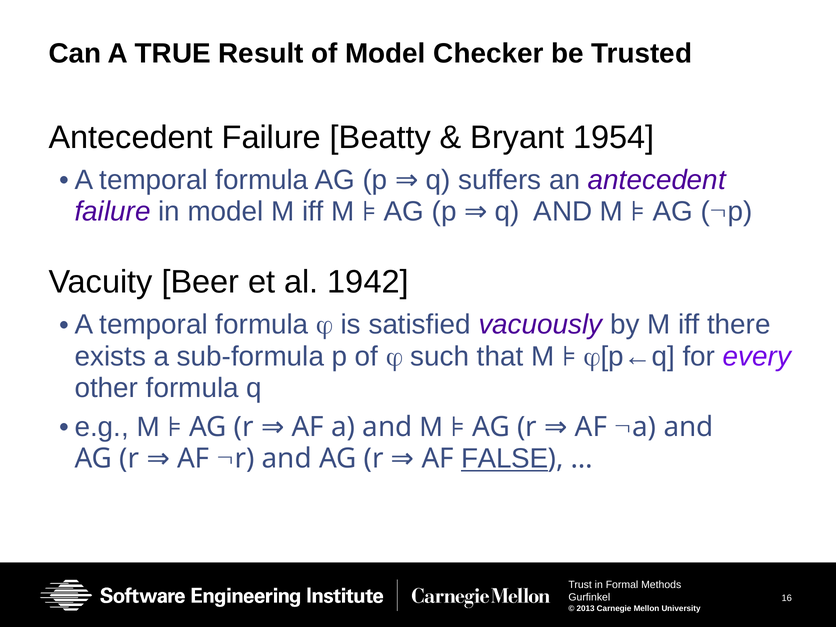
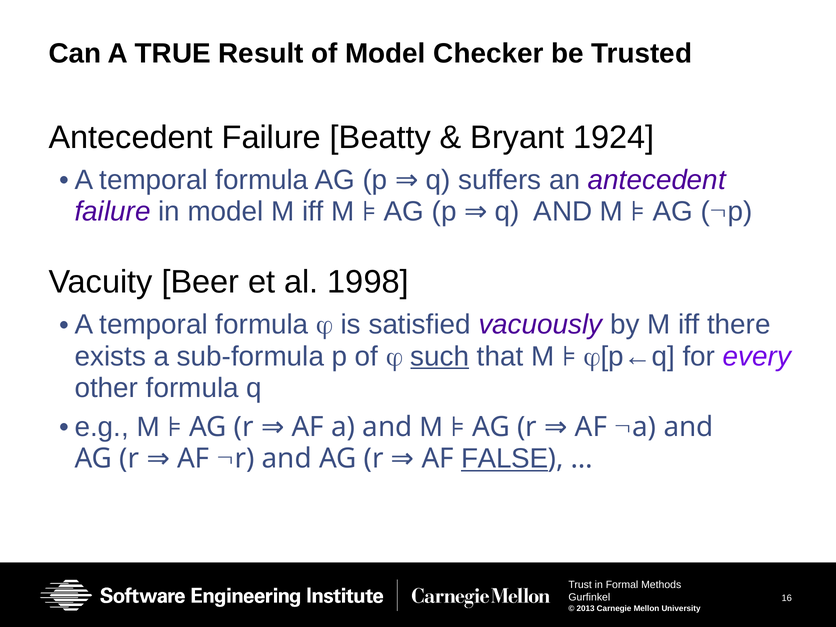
1954: 1954 -> 1924 (614, 137)
1942: 1942 -> 1998 (368, 282)
such underline: none -> present (440, 356)
